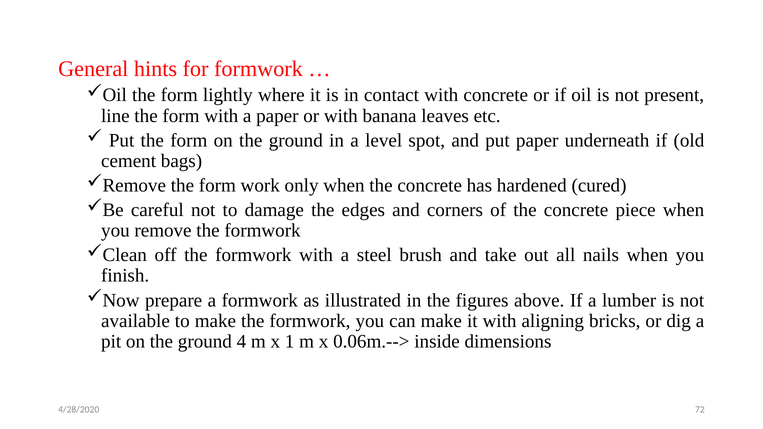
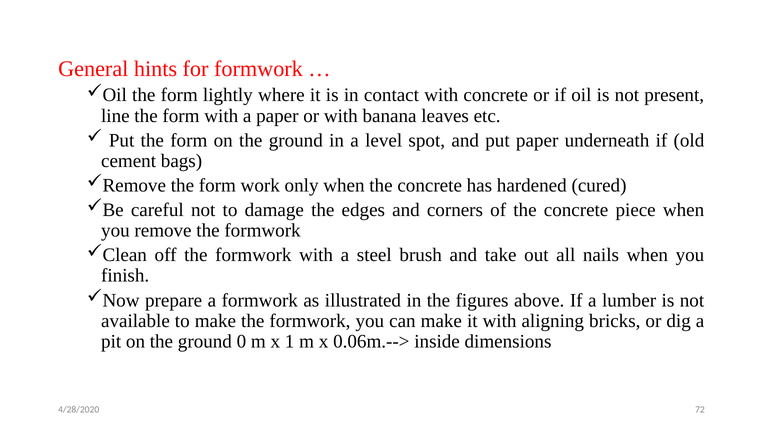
4: 4 -> 0 (241, 342)
